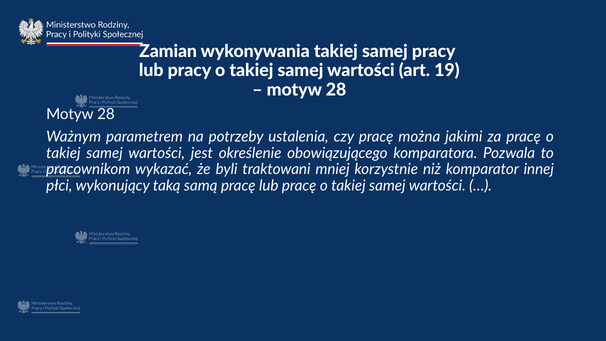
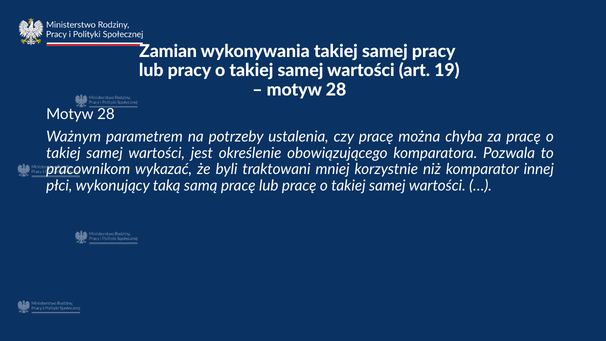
jakimi: jakimi -> chyba (464, 137)
